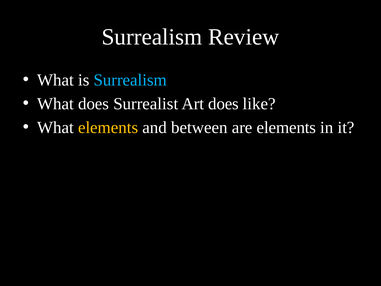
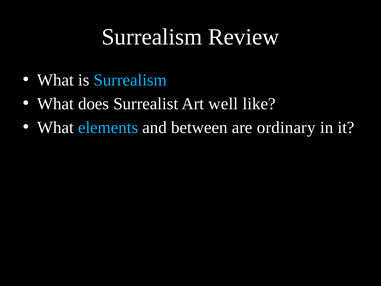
Art does: does -> well (223, 104)
elements colour: yellow -> light blue (108, 127)
are elements: elements -> ordinary (286, 127)
